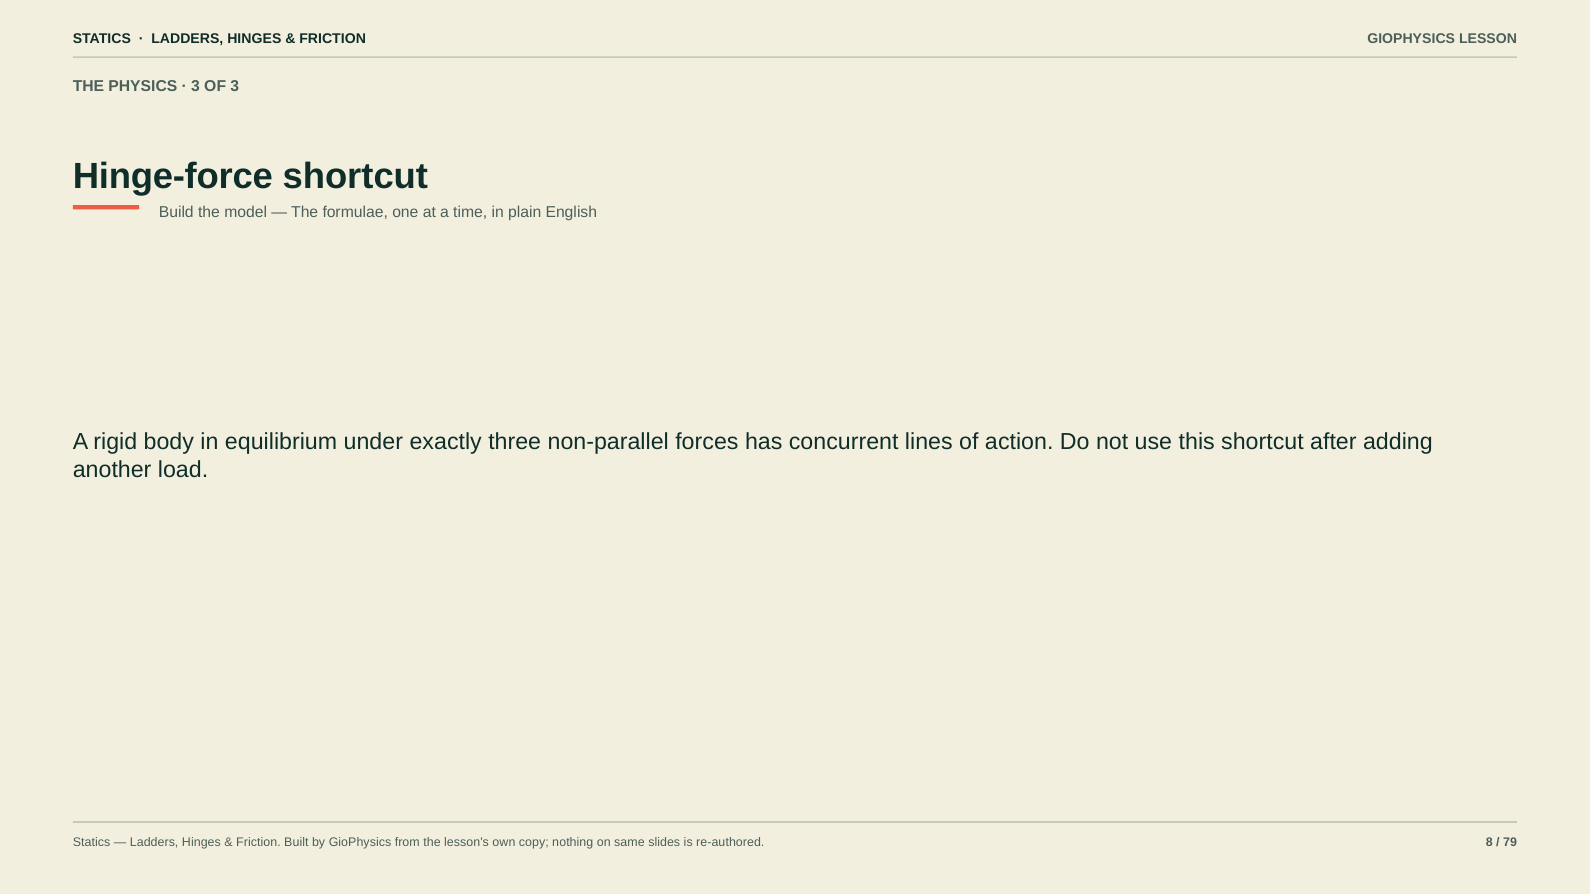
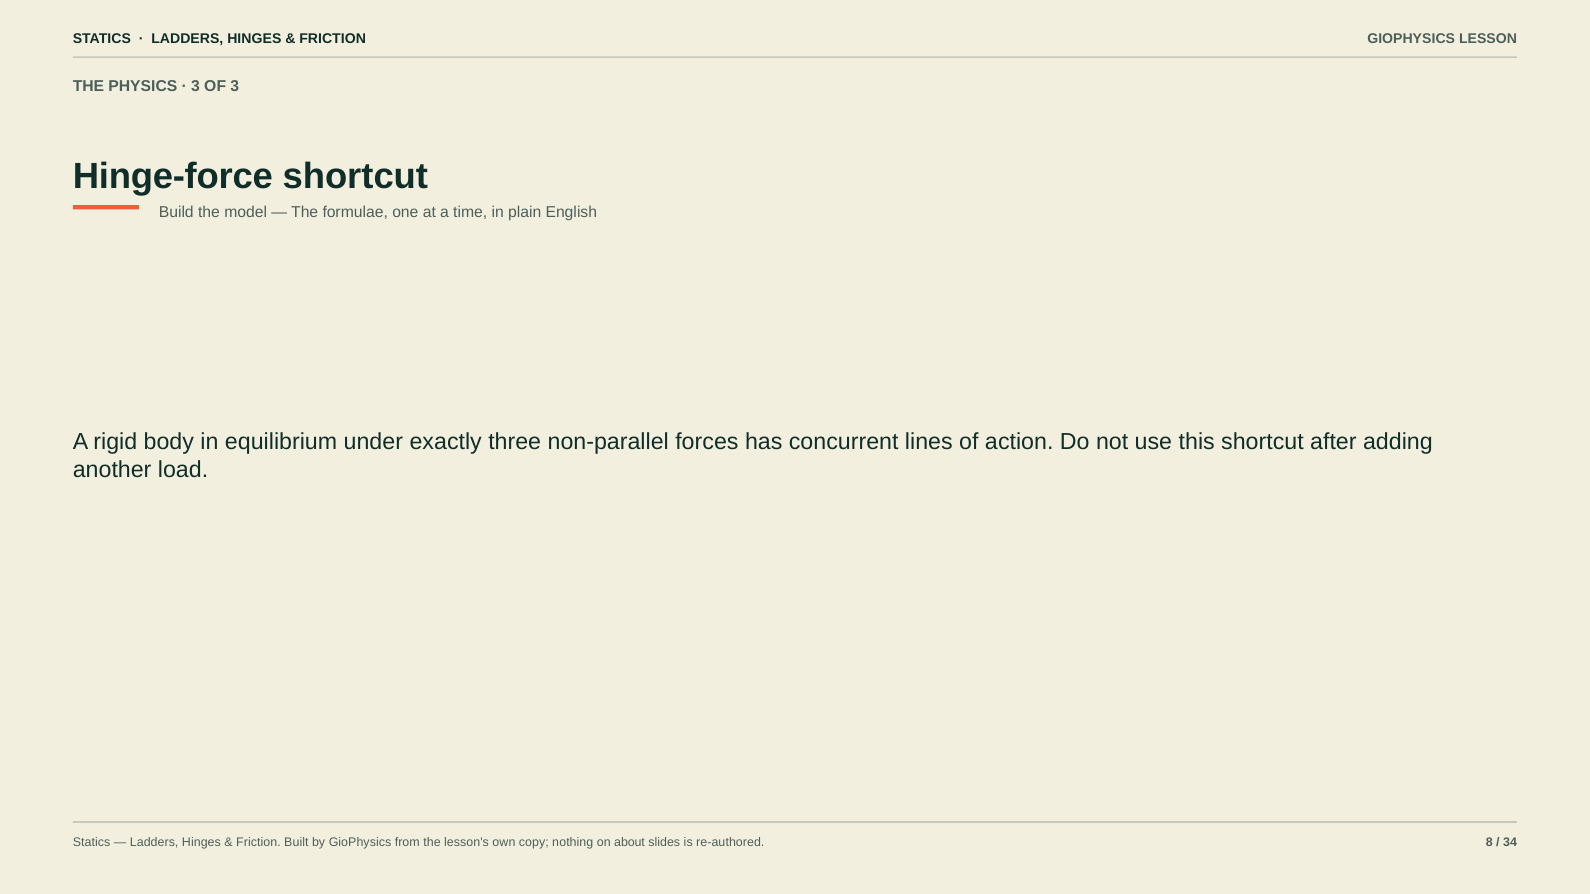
same: same -> about (630, 843)
79: 79 -> 34 (1510, 843)
